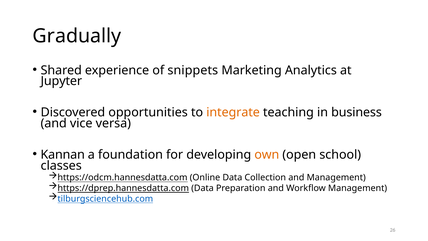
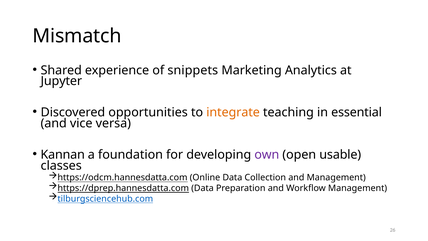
Gradually: Gradually -> Mismatch (77, 36)
business: business -> essential (357, 112)
own colour: orange -> purple (267, 155)
school: school -> usable (340, 155)
